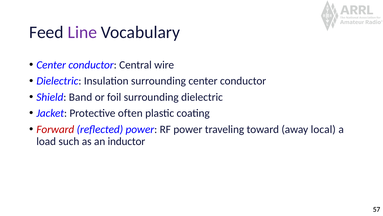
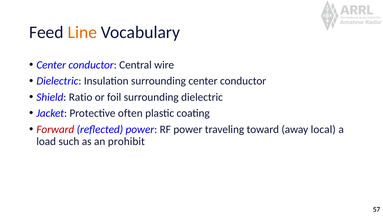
Line colour: purple -> orange (82, 32)
Band: Band -> Ratio (81, 97)
inductor: inductor -> prohibit (126, 141)
